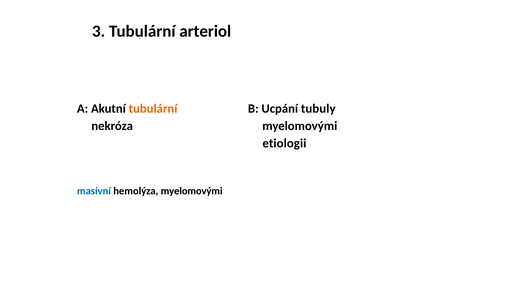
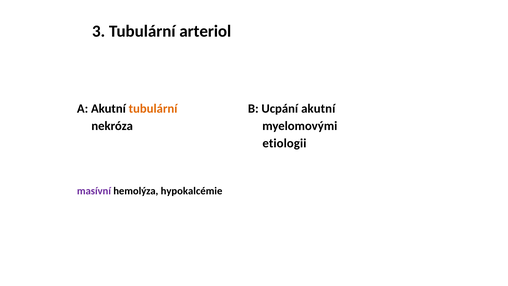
Ucpání tubuly: tubuly -> akutní (318, 109)
masívní colour: blue -> purple (94, 191)
hemolýza myelomovými: myelomovými -> hypokalcémie (192, 191)
